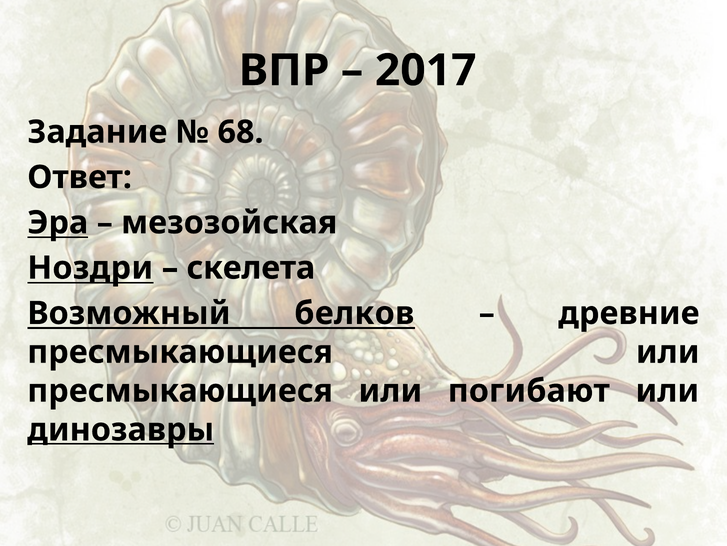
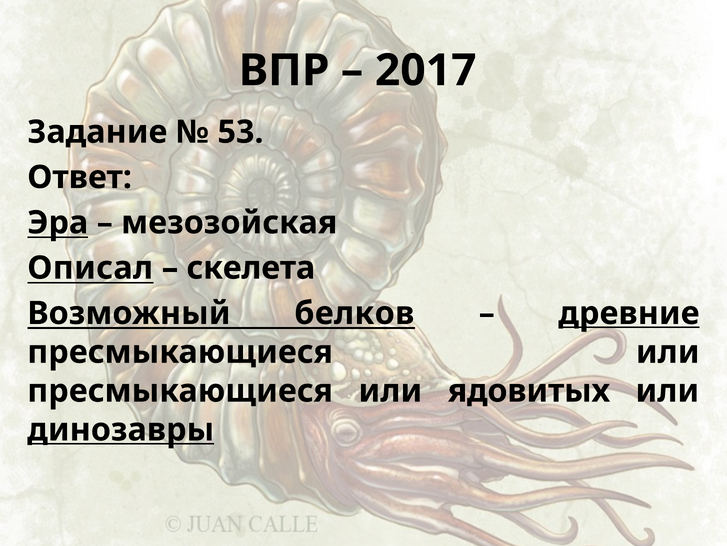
68: 68 -> 53 (241, 132)
Ноздри: Ноздри -> Описал (90, 268)
древние underline: none -> present (629, 313)
погибают: погибают -> ядовитых (529, 390)
